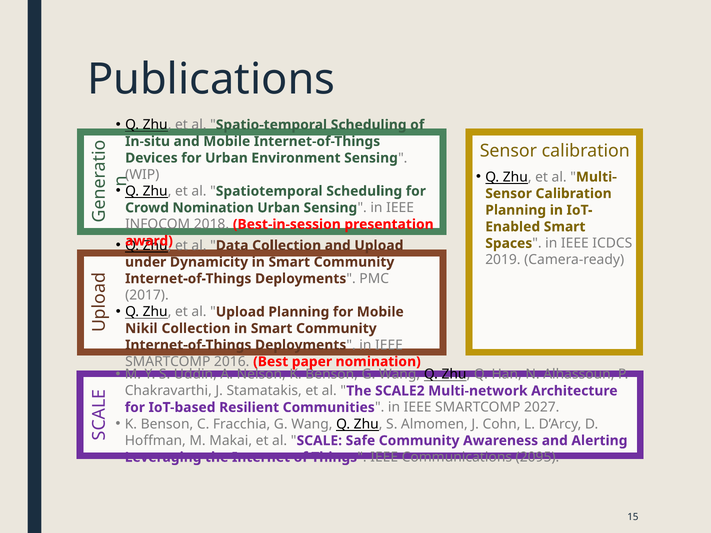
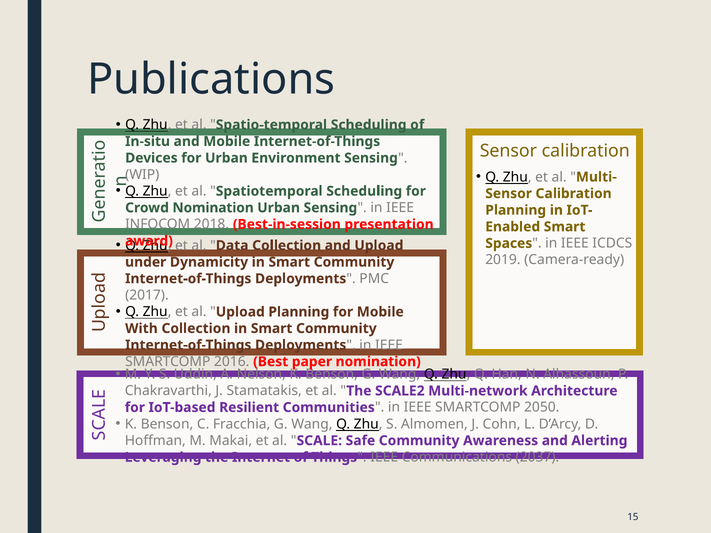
Nikil: Nikil -> With (141, 329)
2027: 2027 -> 2050 (542, 408)
2095: 2095 -> 2037 (537, 457)
